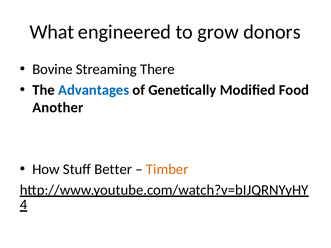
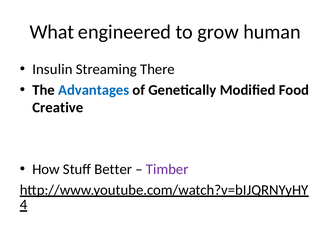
donors: donors -> human (272, 32)
Bovine: Bovine -> Insulin (52, 69)
Another: Another -> Creative (58, 108)
Timber colour: orange -> purple (167, 170)
